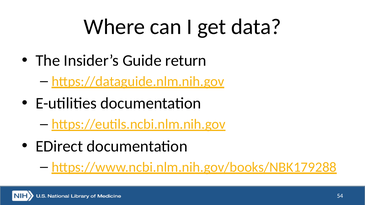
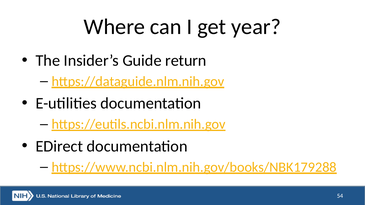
data: data -> year (256, 27)
